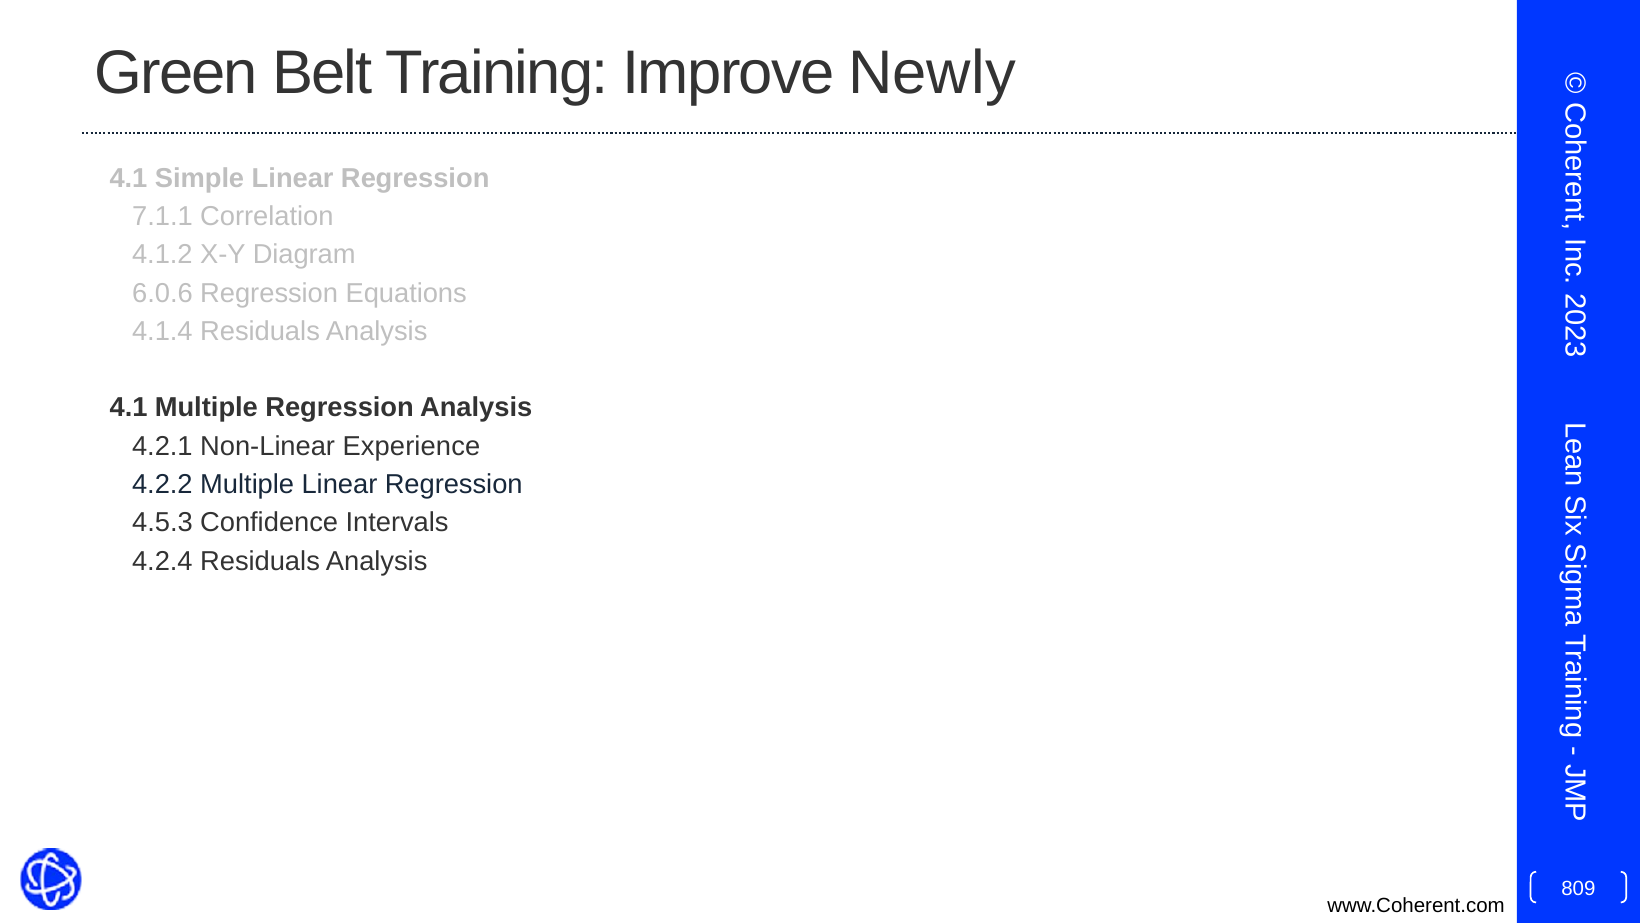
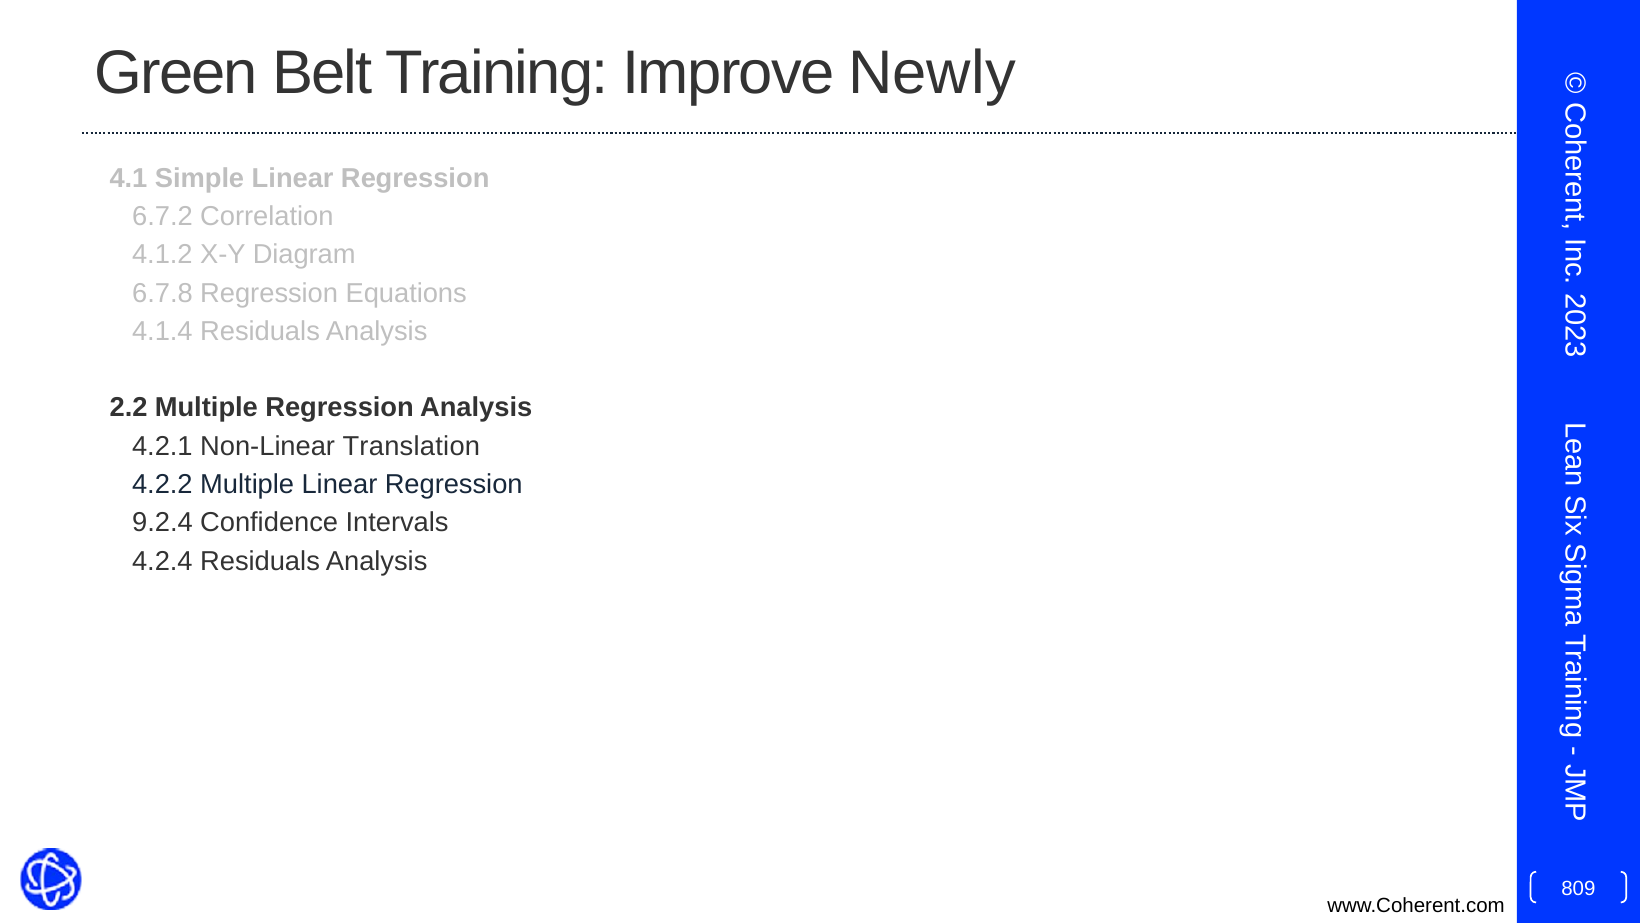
7.1.1: 7.1.1 -> 6.7.2 (162, 216)
6.0.6: 6.0.6 -> 6.7.8 (162, 293)
4.1: 4.1 -> 2.2 (129, 408)
Experience: Experience -> Translation (411, 446)
4.5.3: 4.5.3 -> 9.2.4 (162, 522)
